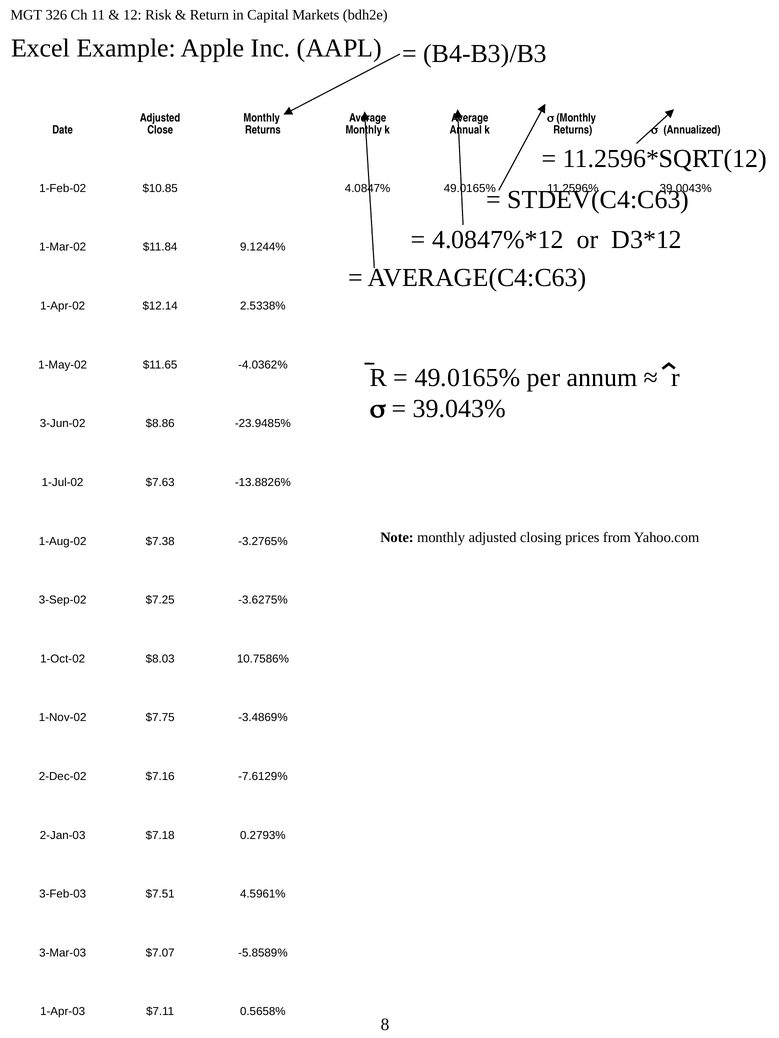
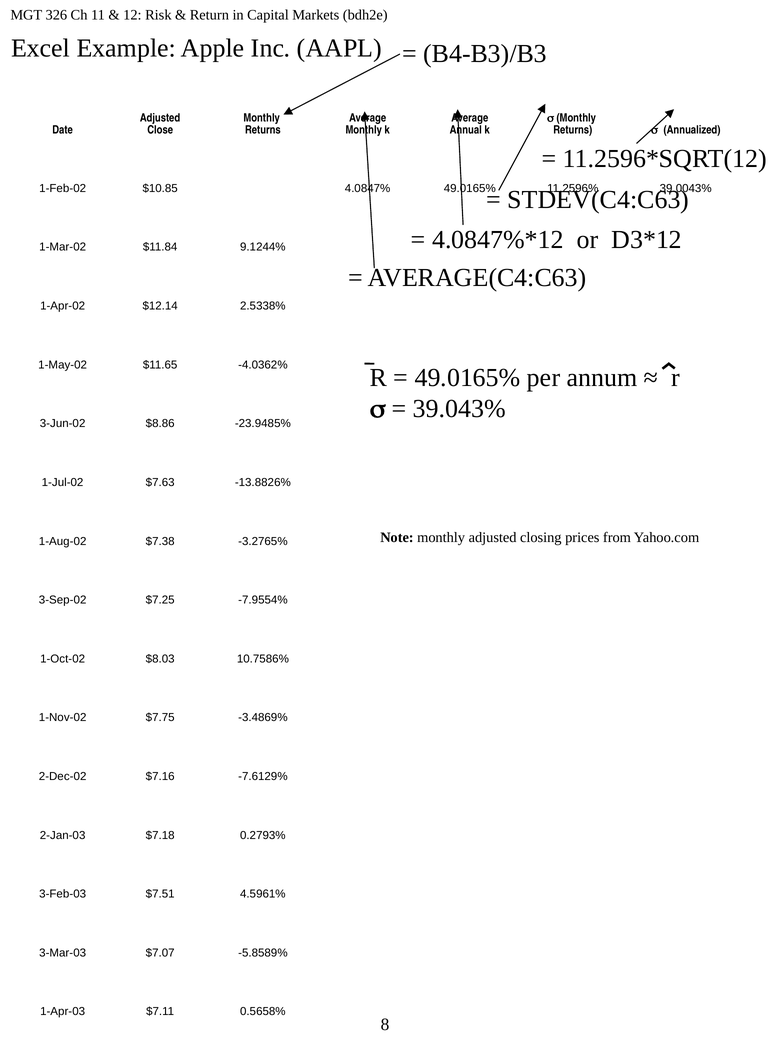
-3.6275%: -3.6275% -> -7.9554% (263, 600)
